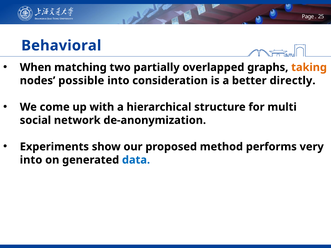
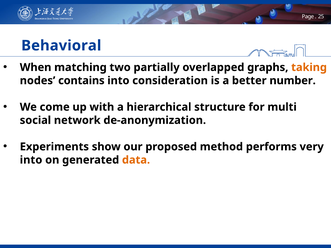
possible: possible -> contains (81, 81)
directly: directly -> number (293, 81)
data colour: blue -> orange (136, 160)
